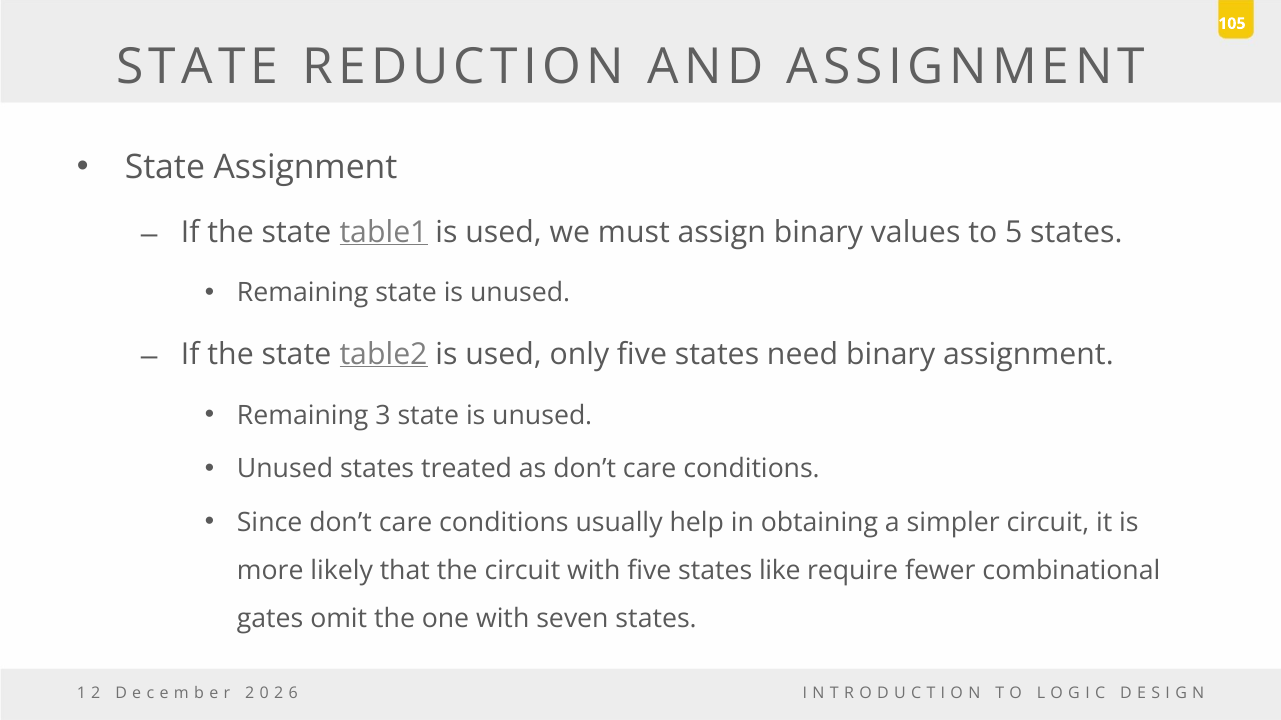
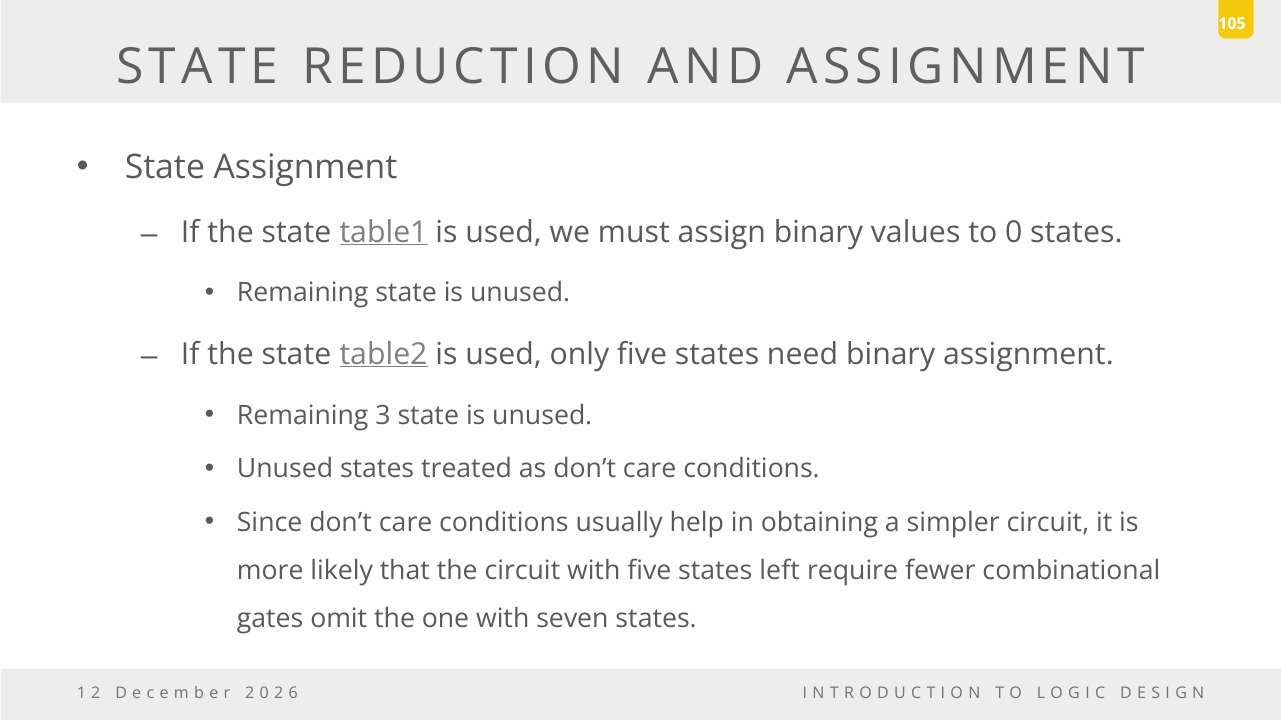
to 5: 5 -> 0 (1014, 233)
like: like -> left (780, 571)
